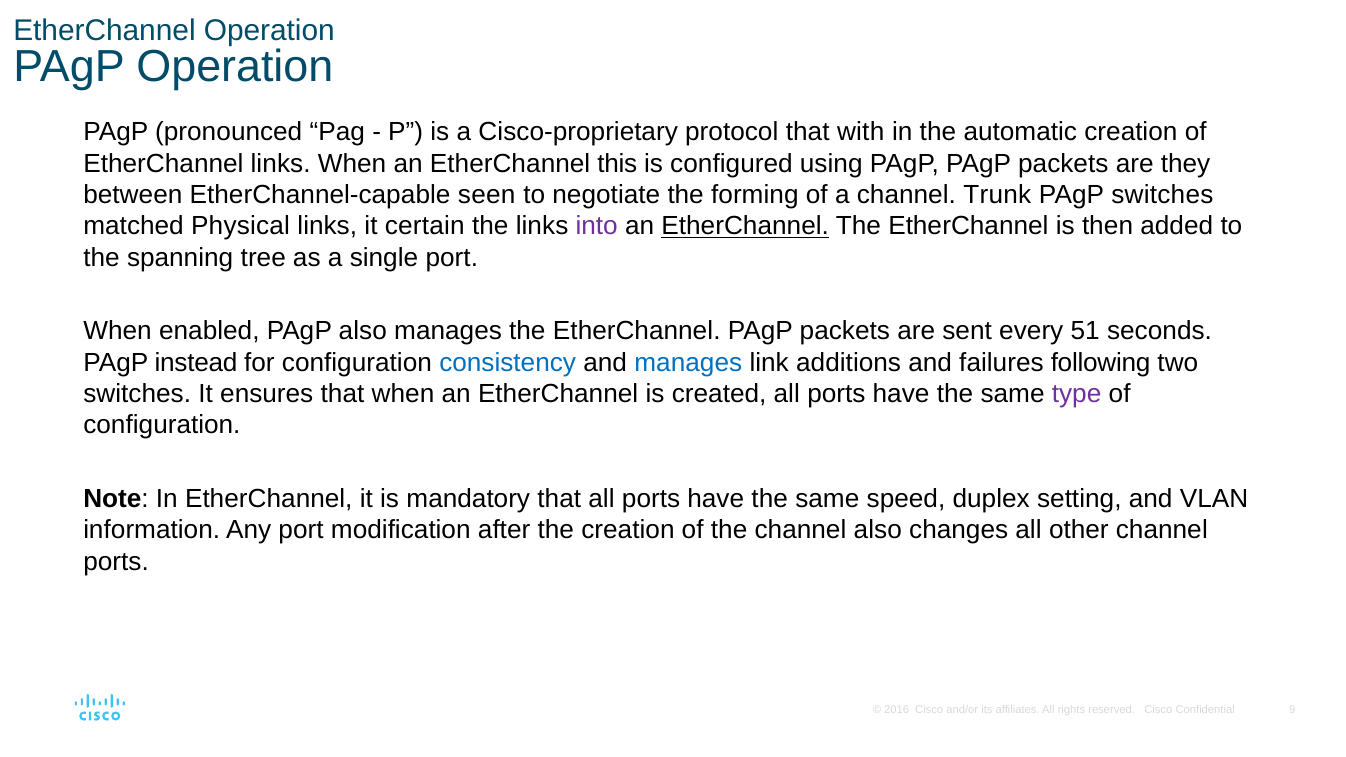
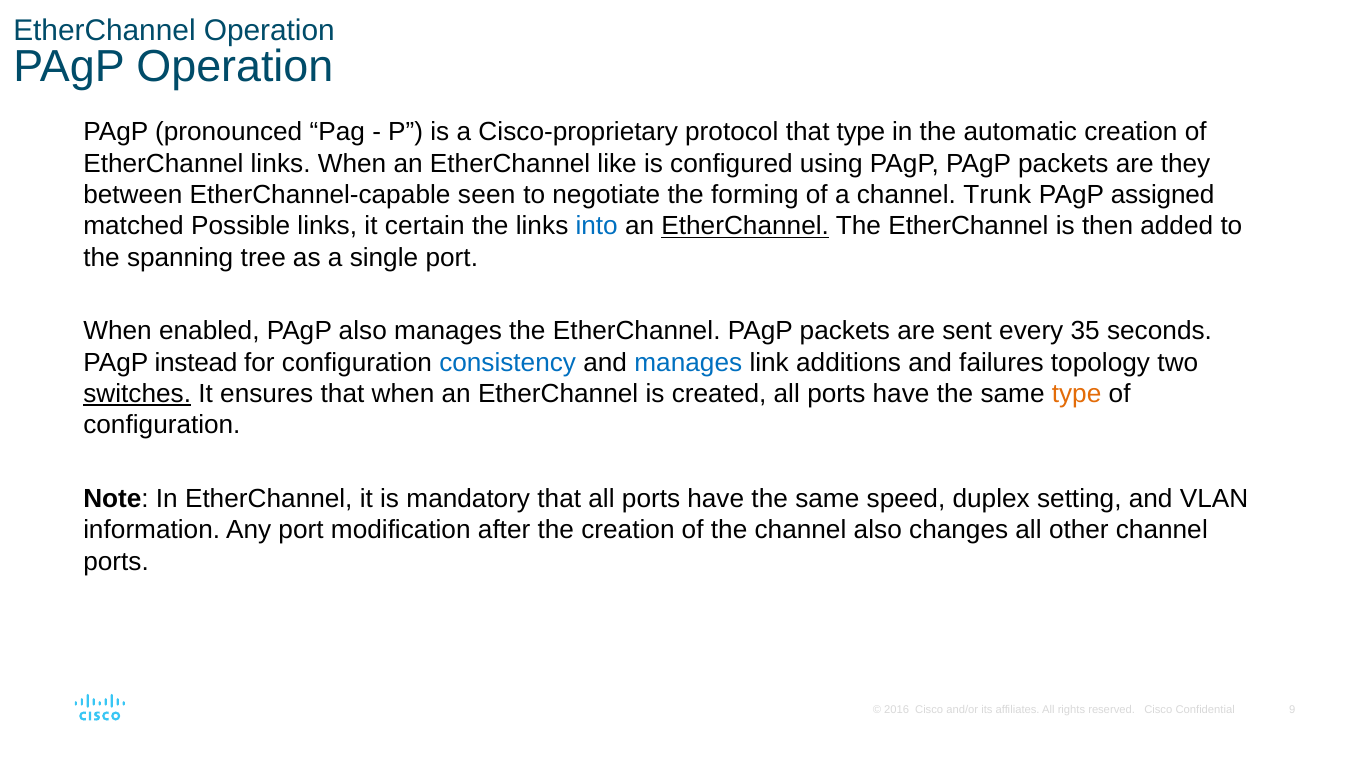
that with: with -> type (861, 132)
this: this -> like (617, 163)
PAgP switches: switches -> assigned (1163, 195)
Physical: Physical -> Possible (241, 226)
into colour: purple -> blue (597, 226)
51: 51 -> 35 (1085, 331)
following: following -> topology (1100, 362)
switches underline: none -> present (137, 394)
type colour: purple -> orange (1077, 394)
